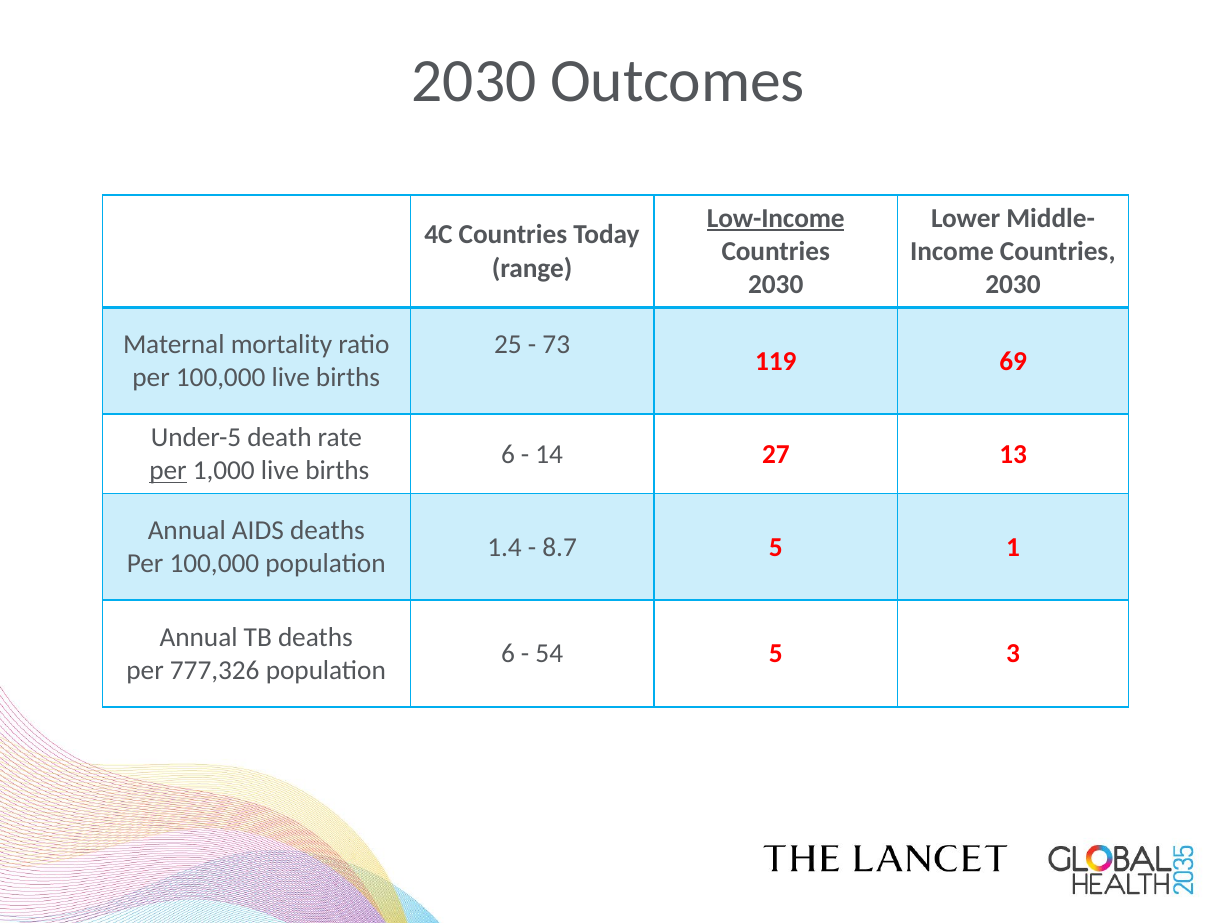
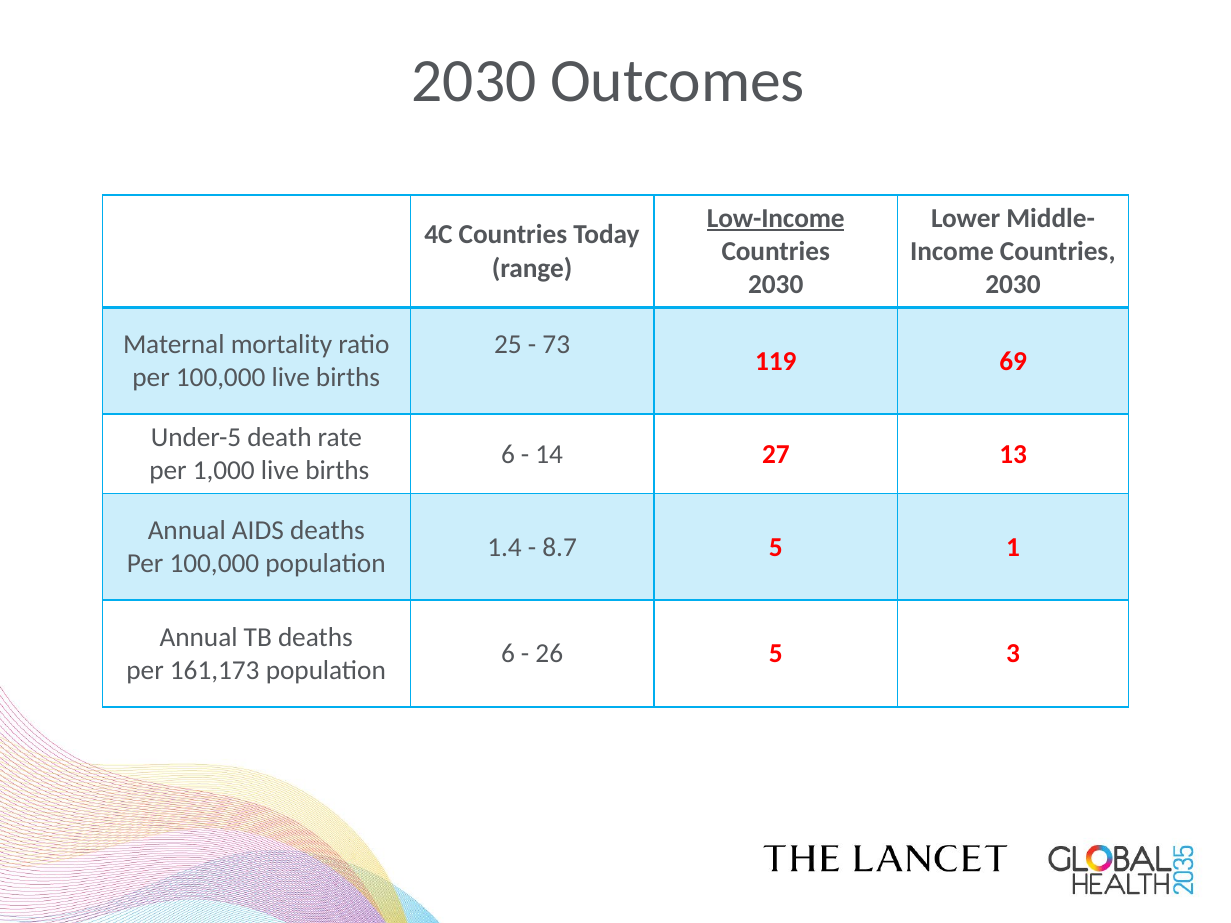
per underline: present -> none (168, 471)
54: 54 -> 26 (549, 654)
777,326: 777,326 -> 161,173 (215, 671)
